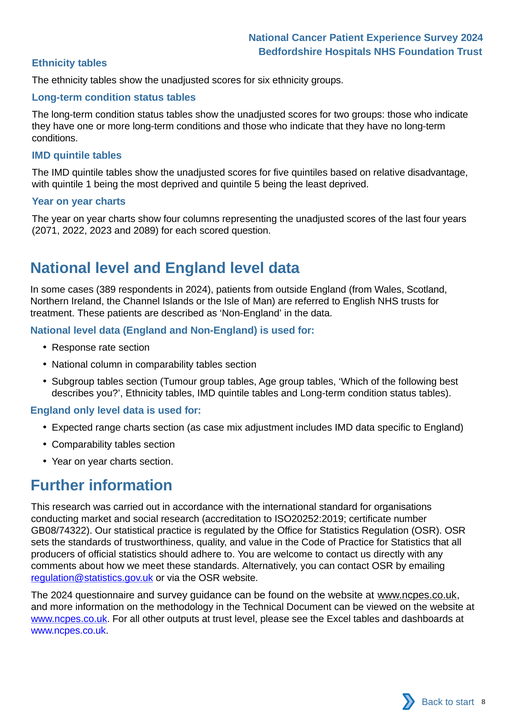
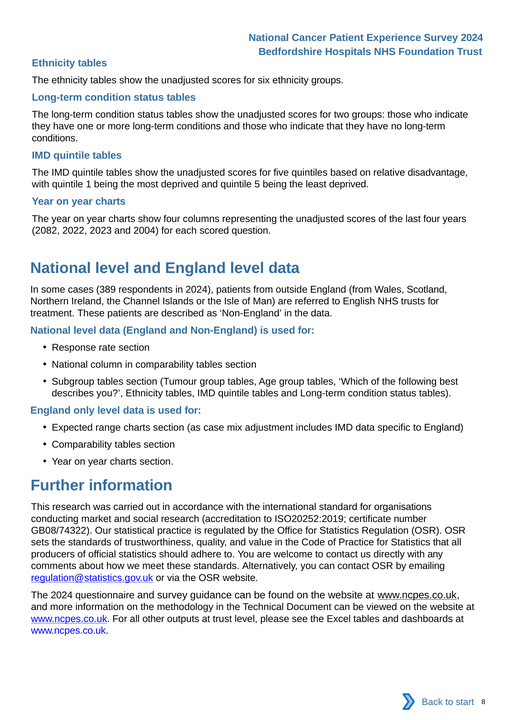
2071: 2071 -> 2082 (46, 231)
2089: 2089 -> 2004 (146, 231)
